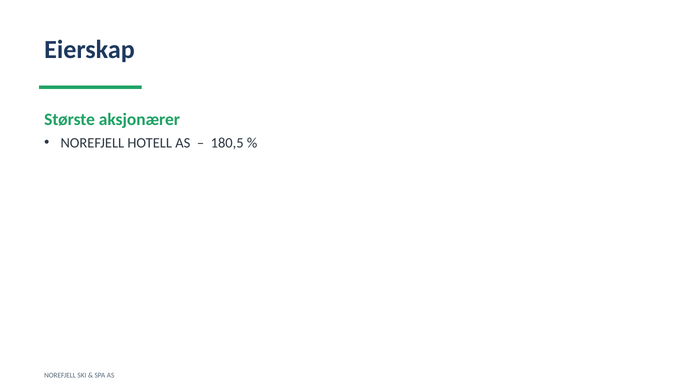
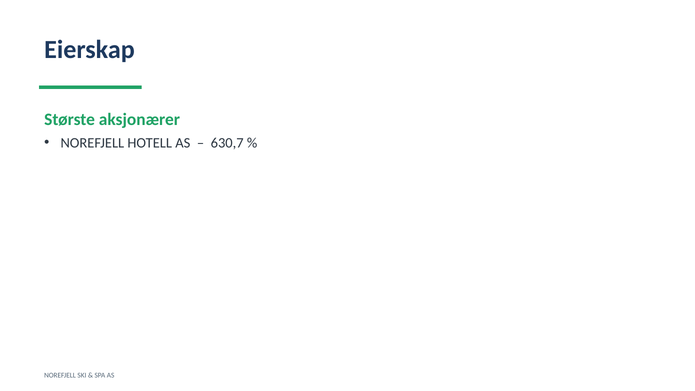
180,5: 180,5 -> 630,7 (227, 143)
